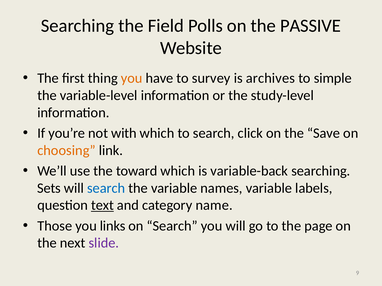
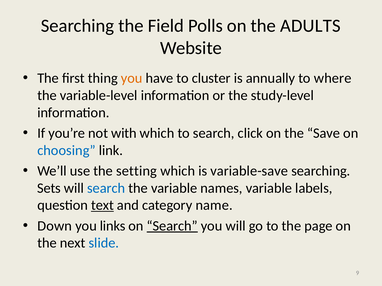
PASSIVE: PASSIVE -> ADULTS (310, 26)
survey: survey -> cluster (211, 78)
archives: archives -> annually (271, 78)
simple: simple -> where (333, 78)
choosing colour: orange -> blue (66, 151)
toward: toward -> setting (137, 171)
variable-back: variable-back -> variable-save (249, 171)
Those: Those -> Down (55, 226)
Search underline: none -> present (172, 226)
slide colour: purple -> blue (104, 243)
